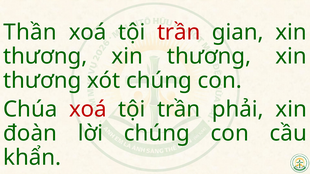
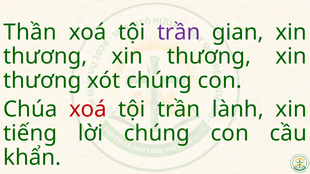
trần colour: red -> purple (179, 32)
phải: phải -> lành (238, 109)
đoàn: đoàn -> tiếng (30, 134)
